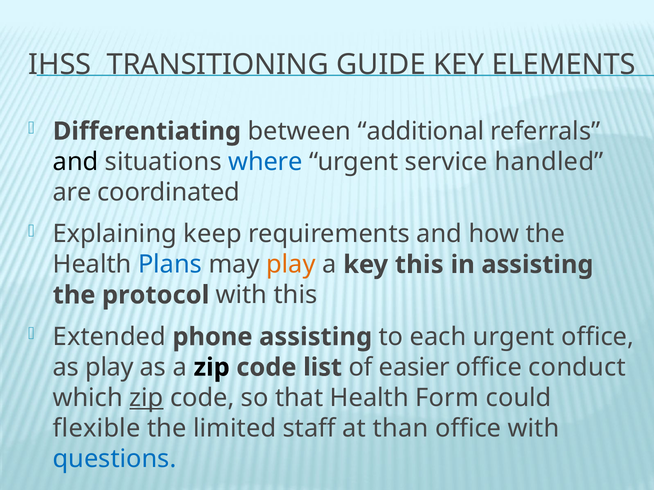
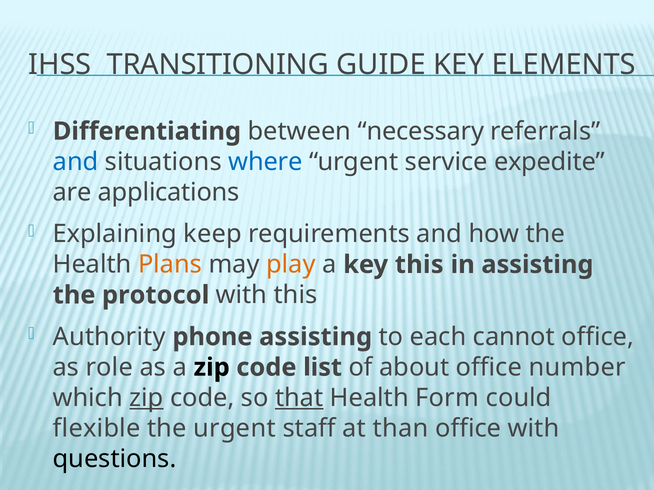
additional: additional -> necessary (421, 131)
and colour: black -> blue (76, 162)
handled: handled -> expedite (549, 162)
coordinated: coordinated -> applications (169, 192)
Plans colour: blue -> orange (170, 265)
Extended: Extended -> Authority (109, 337)
each urgent: urgent -> cannot (514, 337)
as play: play -> role (109, 368)
easier: easier -> about (414, 368)
conduct: conduct -> number (577, 368)
that underline: none -> present (299, 398)
the limited: limited -> urgent (235, 429)
questions colour: blue -> black (115, 459)
